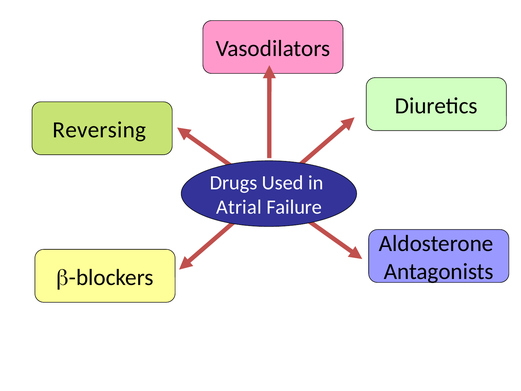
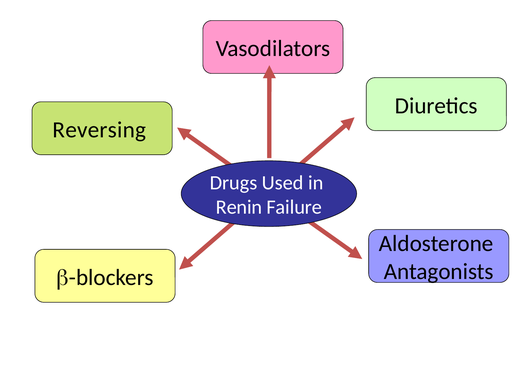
Atrial: Atrial -> Renin (239, 207)
